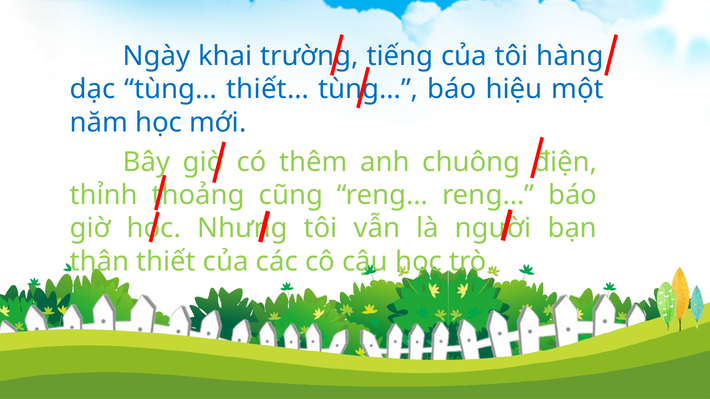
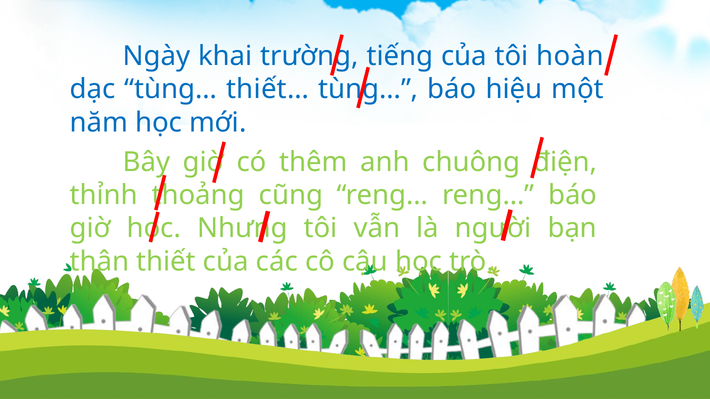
hàng: hàng -> hoàn (570, 56)
